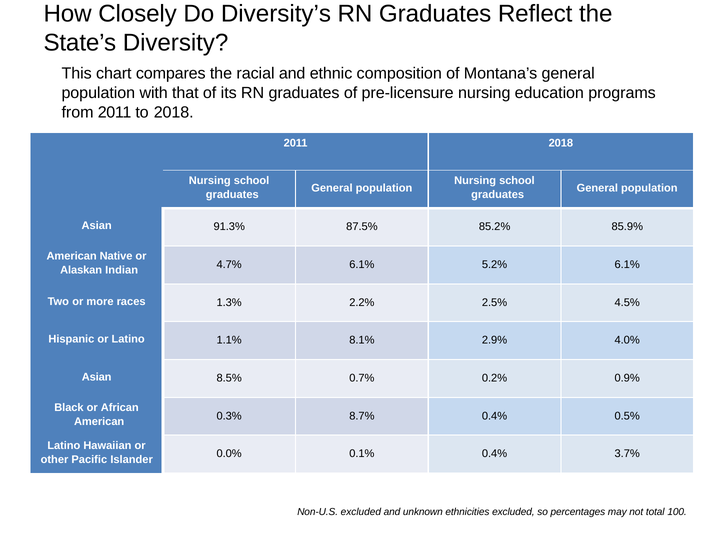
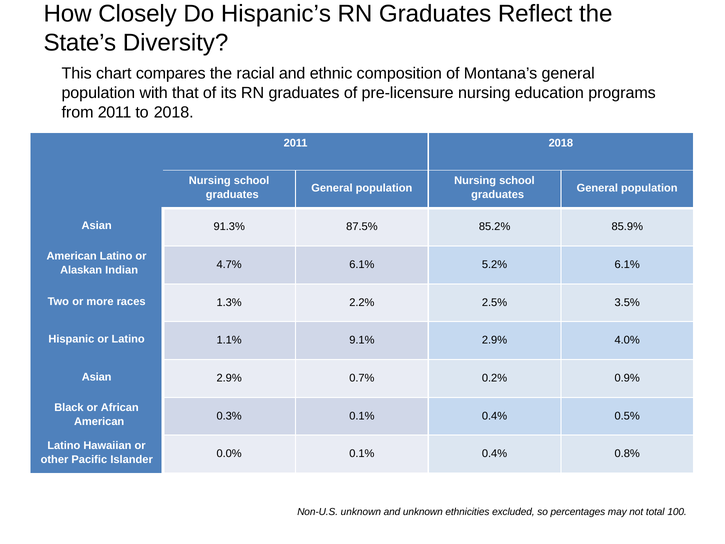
Diversity’s: Diversity’s -> Hispanic’s (276, 14)
American Native: Native -> Latino (116, 256)
4.5%: 4.5% -> 3.5% (627, 302)
8.1%: 8.1% -> 9.1% (362, 340)
Asian 8.5%: 8.5% -> 2.9% (229, 378)
0.3% 8.7%: 8.7% -> 0.1% (362, 416)
3.7%: 3.7% -> 0.8% (627, 454)
Non-U.S excluded: excluded -> unknown (361, 512)
